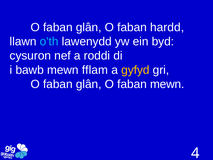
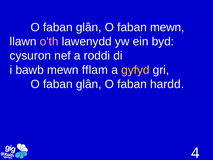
faban hardd: hardd -> mewn (167, 27)
o'th colour: light blue -> pink (49, 41)
faban mewn: mewn -> hardd (167, 84)
